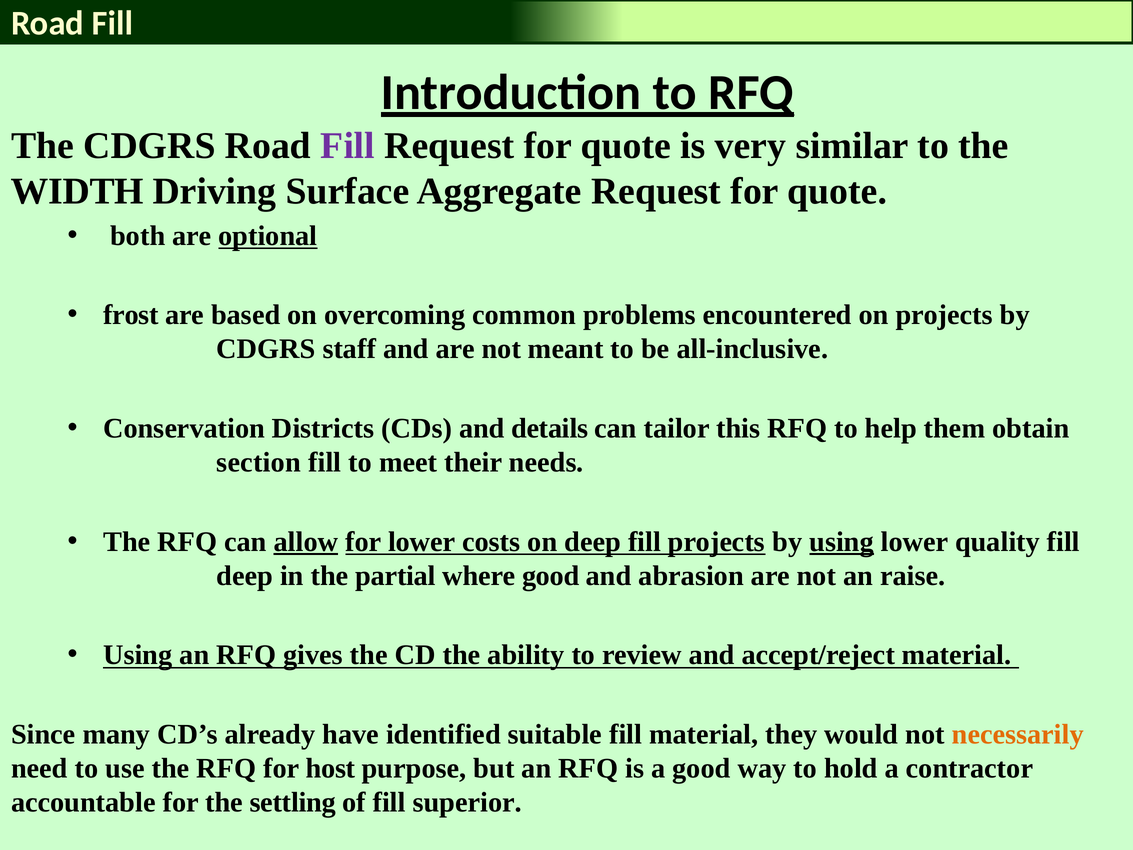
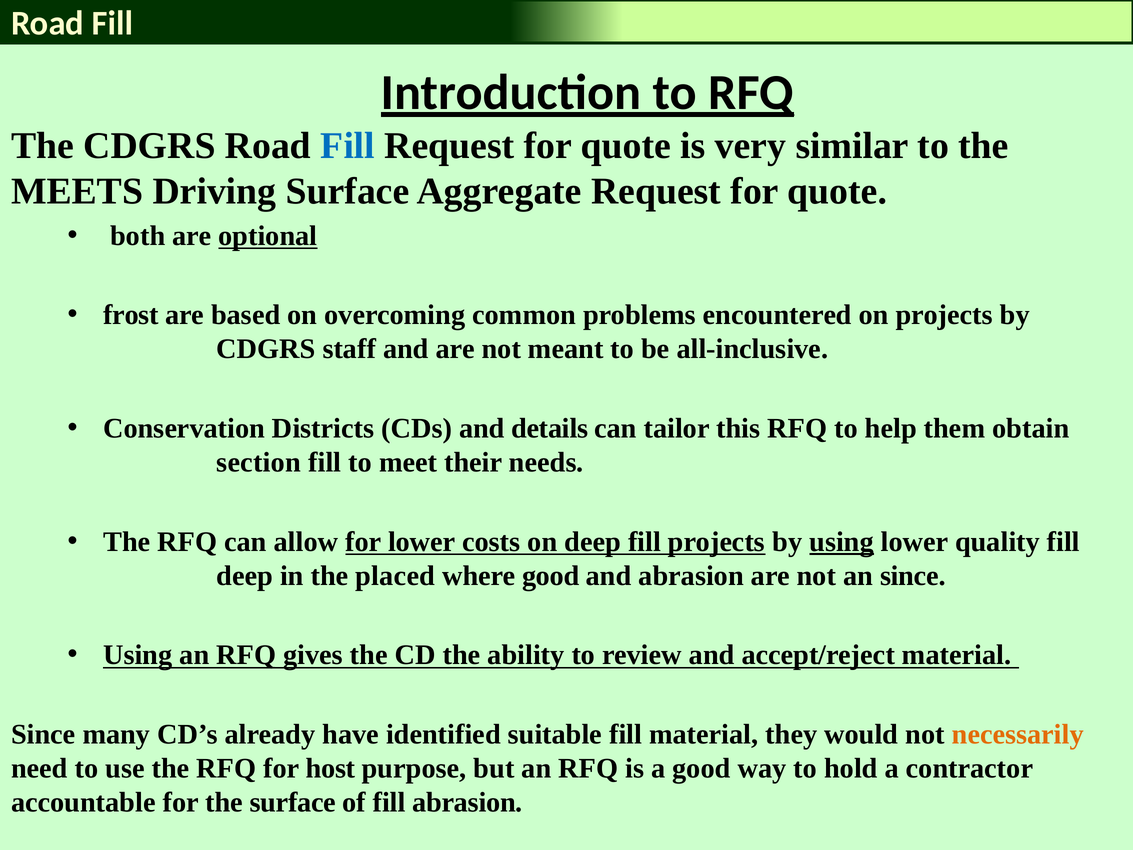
Fill colour: purple -> blue (348, 146)
WIDTH: WIDTH -> MEETS (77, 191)
allow underline: present -> none (306, 542)
partial: partial -> placed (395, 576)
an raise: raise -> since (913, 576)
the settling: settling -> surface (293, 802)
fill superior: superior -> abrasion (467, 802)
